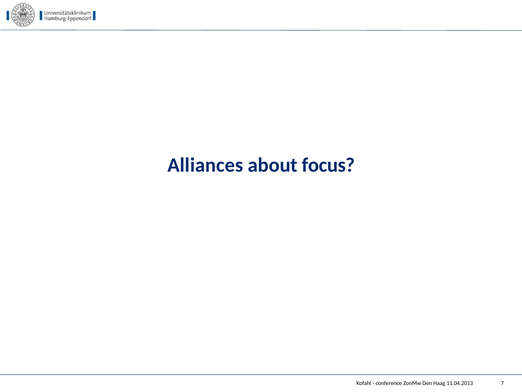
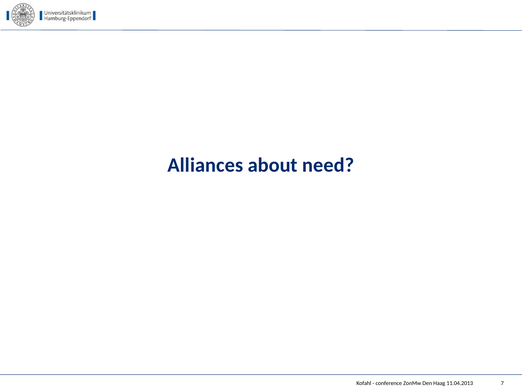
focus: focus -> need (328, 165)
